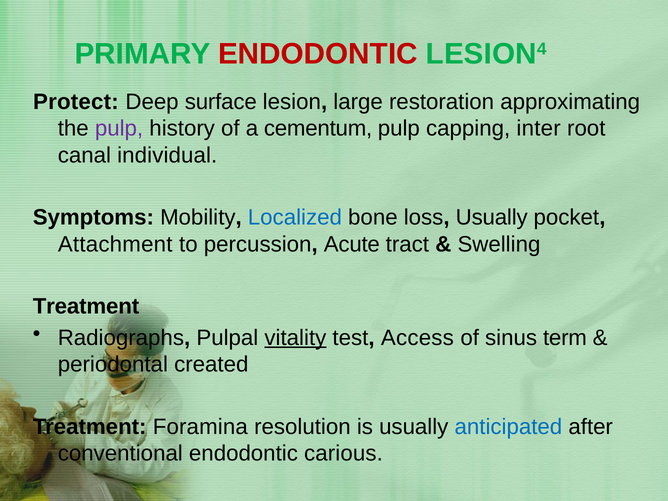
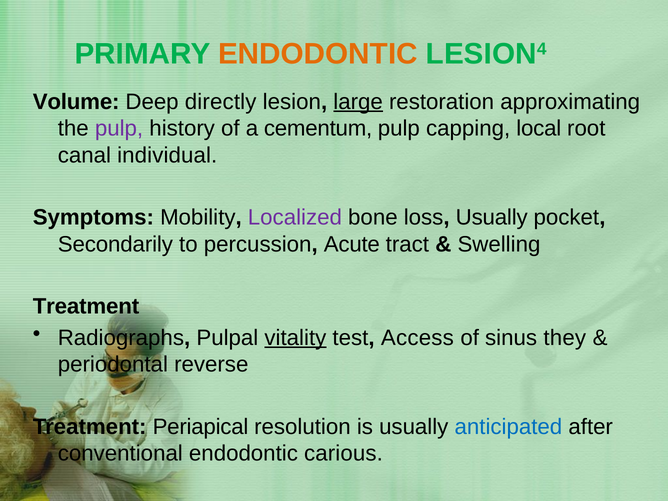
ENDODONTIC colour: red -> orange (318, 54)
Protect: Protect -> Volume (76, 102)
surface: surface -> directly (221, 102)
large underline: none -> present (358, 102)
inter: inter -> local (539, 128)
Localized colour: blue -> purple (295, 218)
Attachment: Attachment -> Secondarily (115, 244)
term: term -> they (565, 338)
created: created -> reverse (211, 364)
Foramina: Foramina -> Periapical (201, 427)
